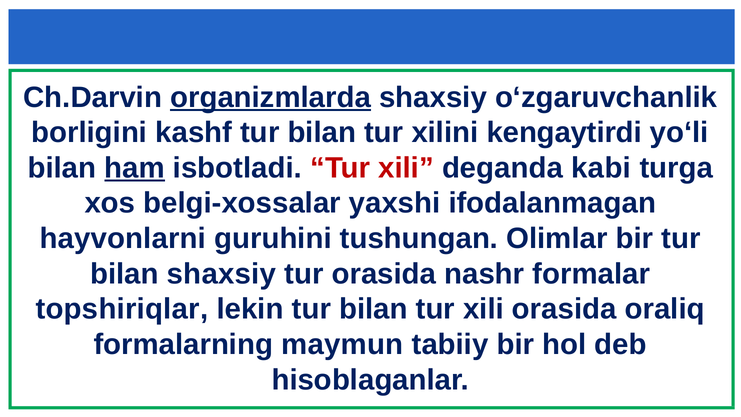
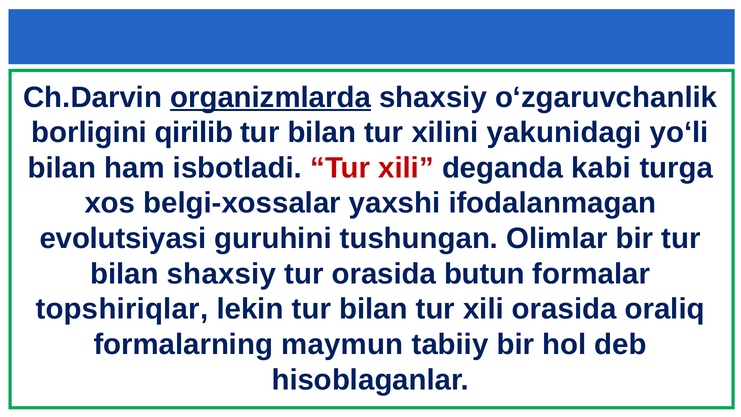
kashf: kashf -> qirilib (194, 133)
kengaytirdi: kengaytirdi -> yakunidagi (564, 133)
ham underline: present -> none (135, 168)
hayvonlarni: hayvonlarni -> evolutsiyasi (123, 239)
nashr: nashr -> butun (484, 274)
